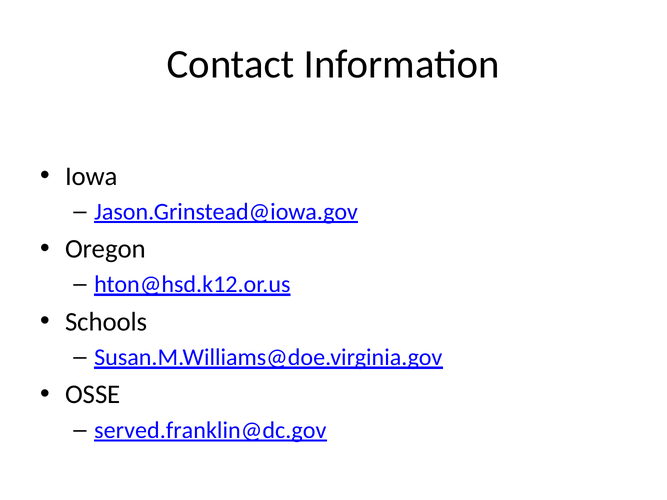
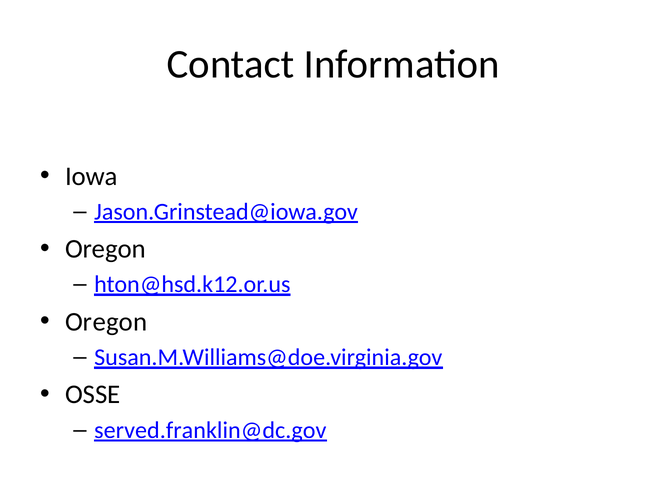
Schools: Schools -> Oregon (106, 322)
